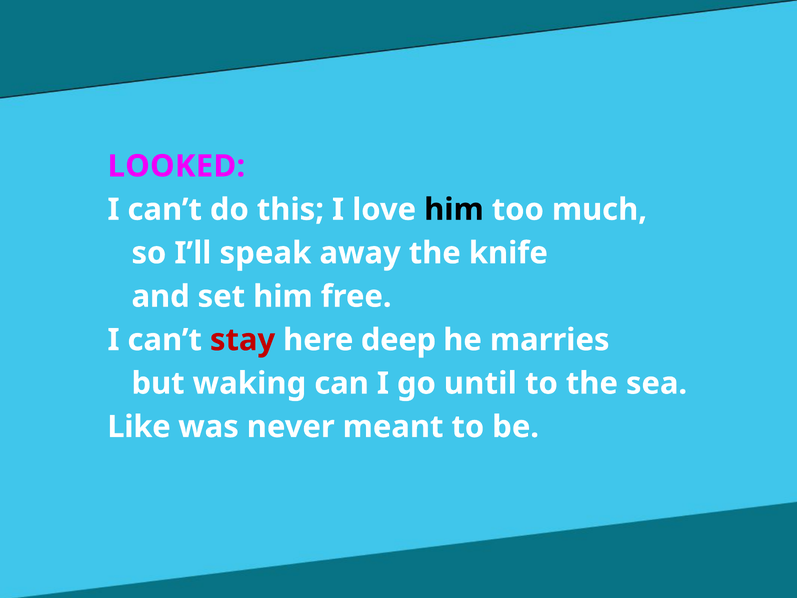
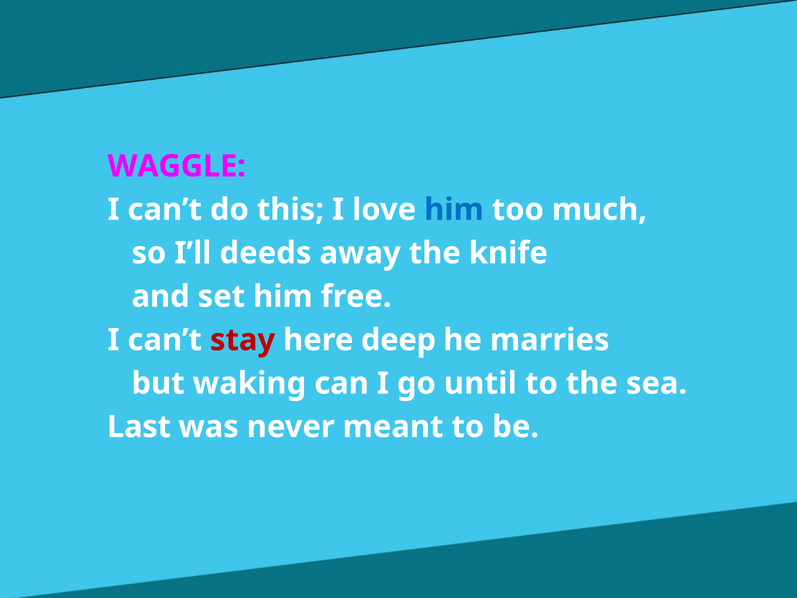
LOOKED: LOOKED -> WAGGLE (177, 166)
him colour: black -> blue (454, 210)
speak: speak -> deeds (265, 253)
Like: Like -> Last (139, 427)
